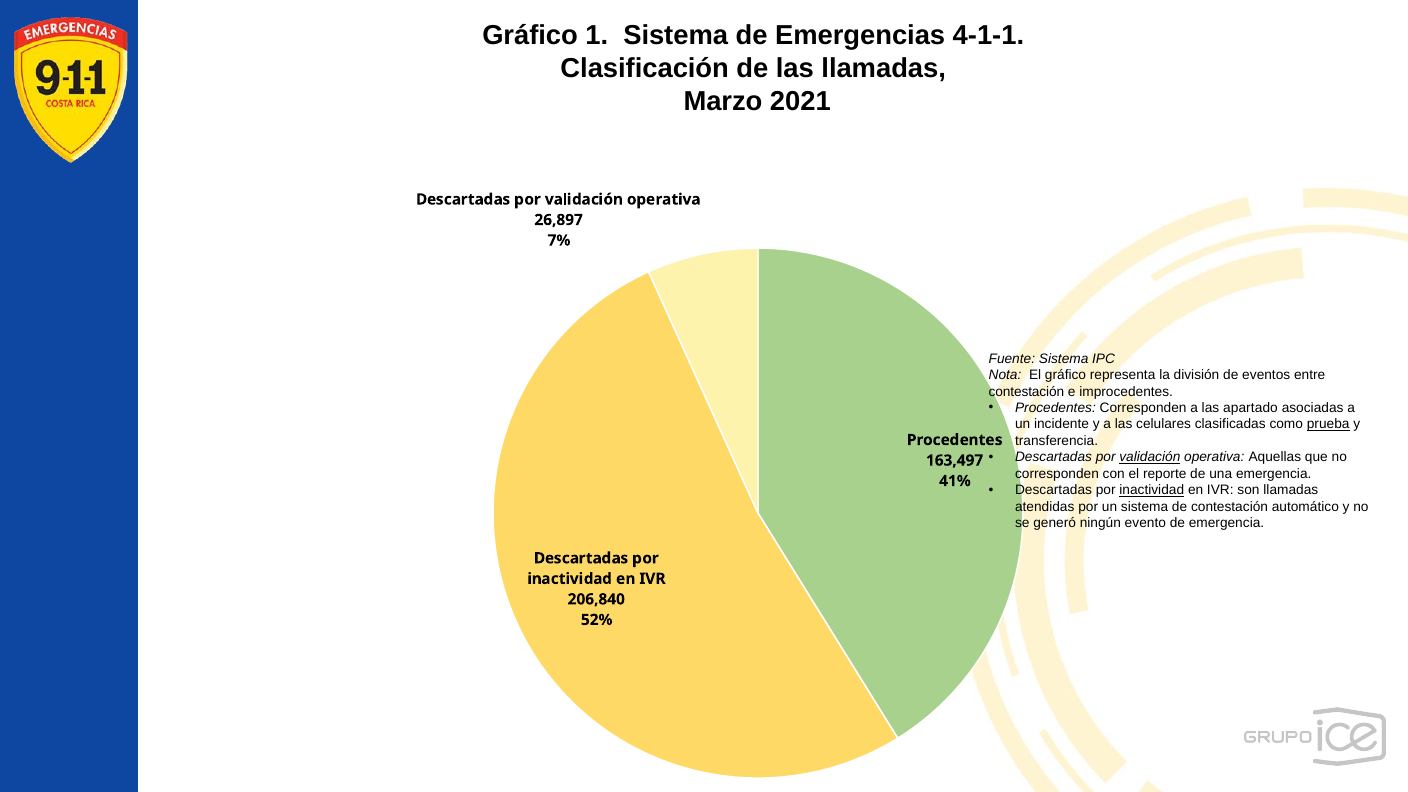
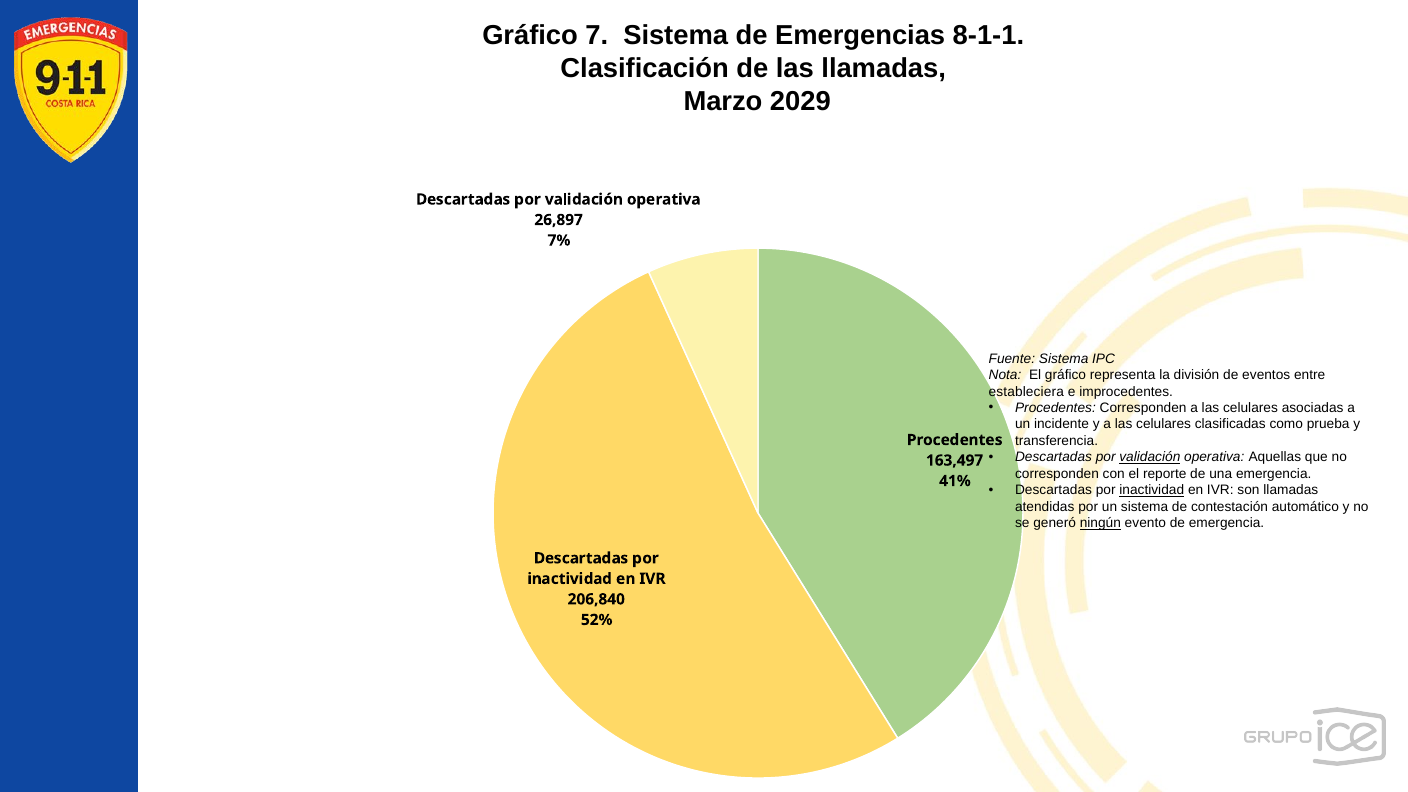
1: 1 -> 7 (597, 35)
4-1-1: 4-1-1 -> 8-1-1 (988, 35)
2021: 2021 -> 2029 (800, 101)
contestación: contestación -> estableciera (1026, 392)
Corresponden a las apartado: apartado -> celulares (1250, 408)
prueba underline: present -> none (1328, 424)
ningún underline: none -> present (1100, 523)
